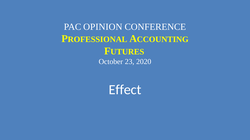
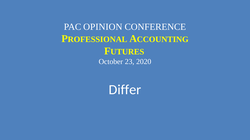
Effect: Effect -> Differ (125, 90)
